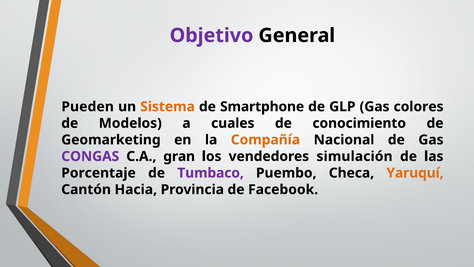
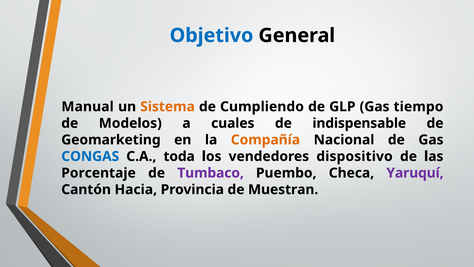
Objetivo colour: purple -> blue (212, 35)
Pueden: Pueden -> Manual (88, 107)
Smartphone: Smartphone -> Cumpliendo (262, 107)
colores: colores -> tiempo (419, 107)
conocimiento: conocimiento -> indispensable (359, 123)
CONGAS colour: purple -> blue (90, 156)
gran: gran -> toda (179, 156)
simulación: simulación -> dispositivo (355, 156)
Yaruquí colour: orange -> purple (415, 173)
Facebook: Facebook -> Muestran (283, 189)
